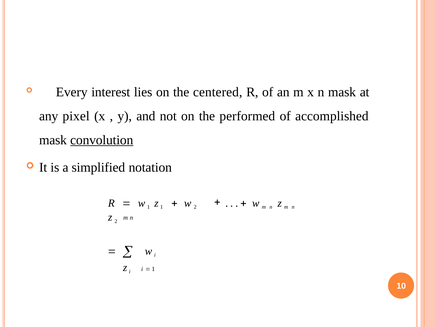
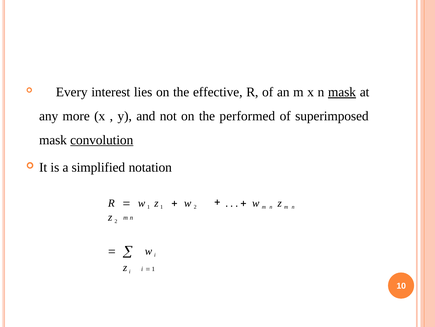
centered: centered -> effective (218, 92)
mask underline: none -> present (342, 92)
pixel: pixel -> more (76, 116)
accomplished: accomplished -> superimposed (332, 116)
